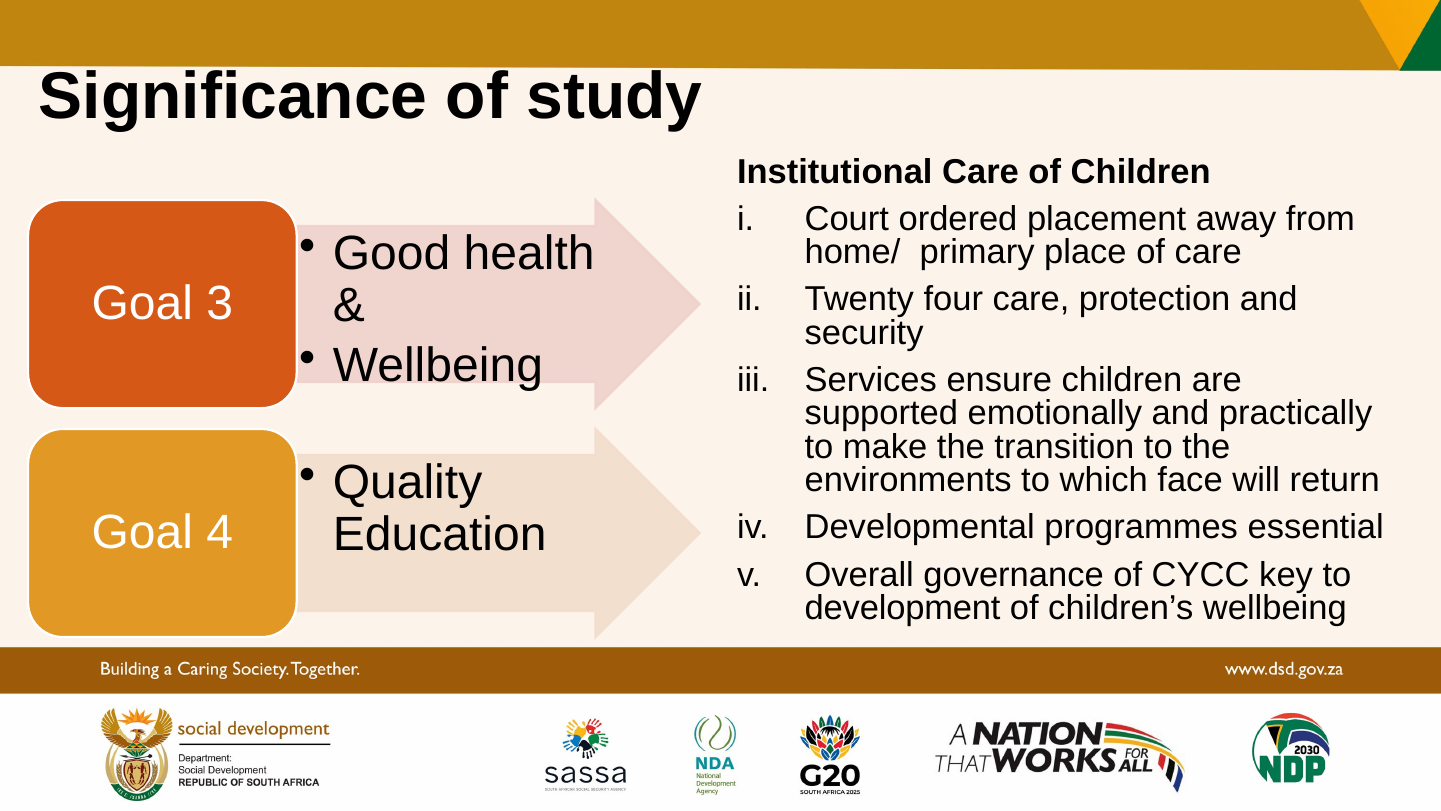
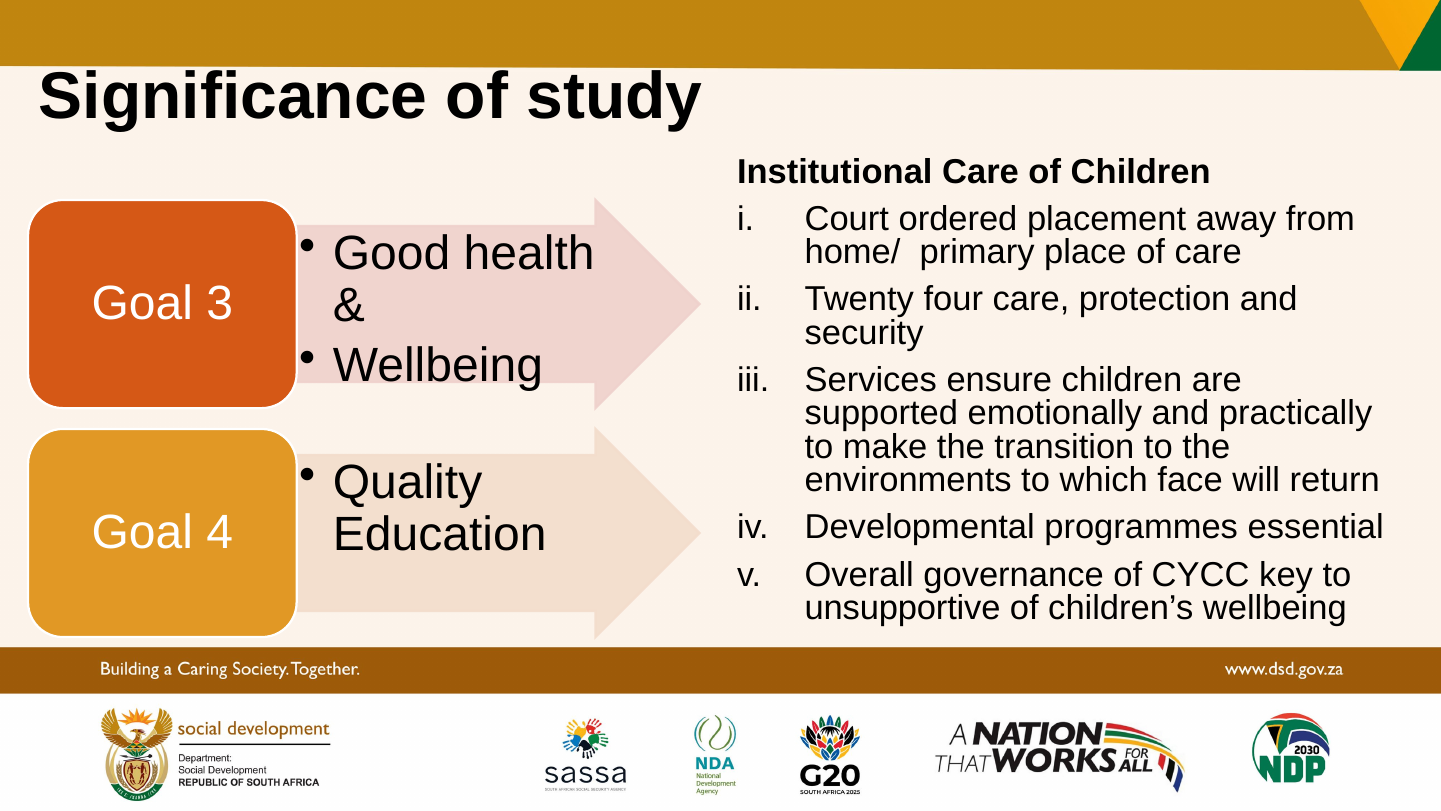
development: development -> unsupportive (903, 608)
